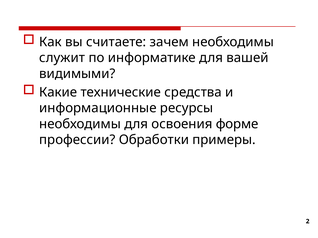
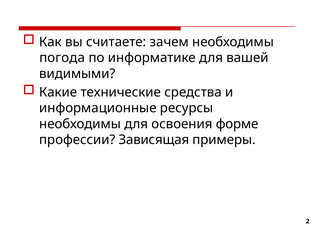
служит: служит -> погода (62, 58)
Обработки: Обработки -> Зависящая (154, 140)
